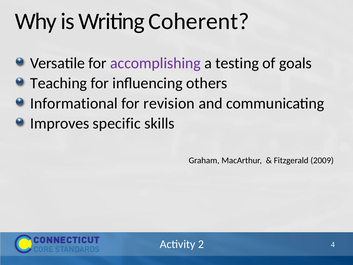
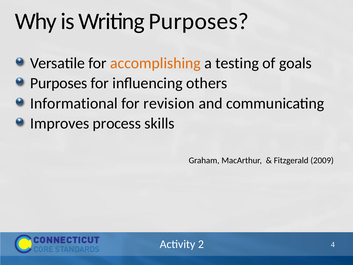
Writing Coherent: Coherent -> Purposes (199, 21)
accomplishing colour: purple -> orange (155, 63)
Teaching: Teaching -> Purposes (59, 83)
specific: specific -> process (117, 123)
